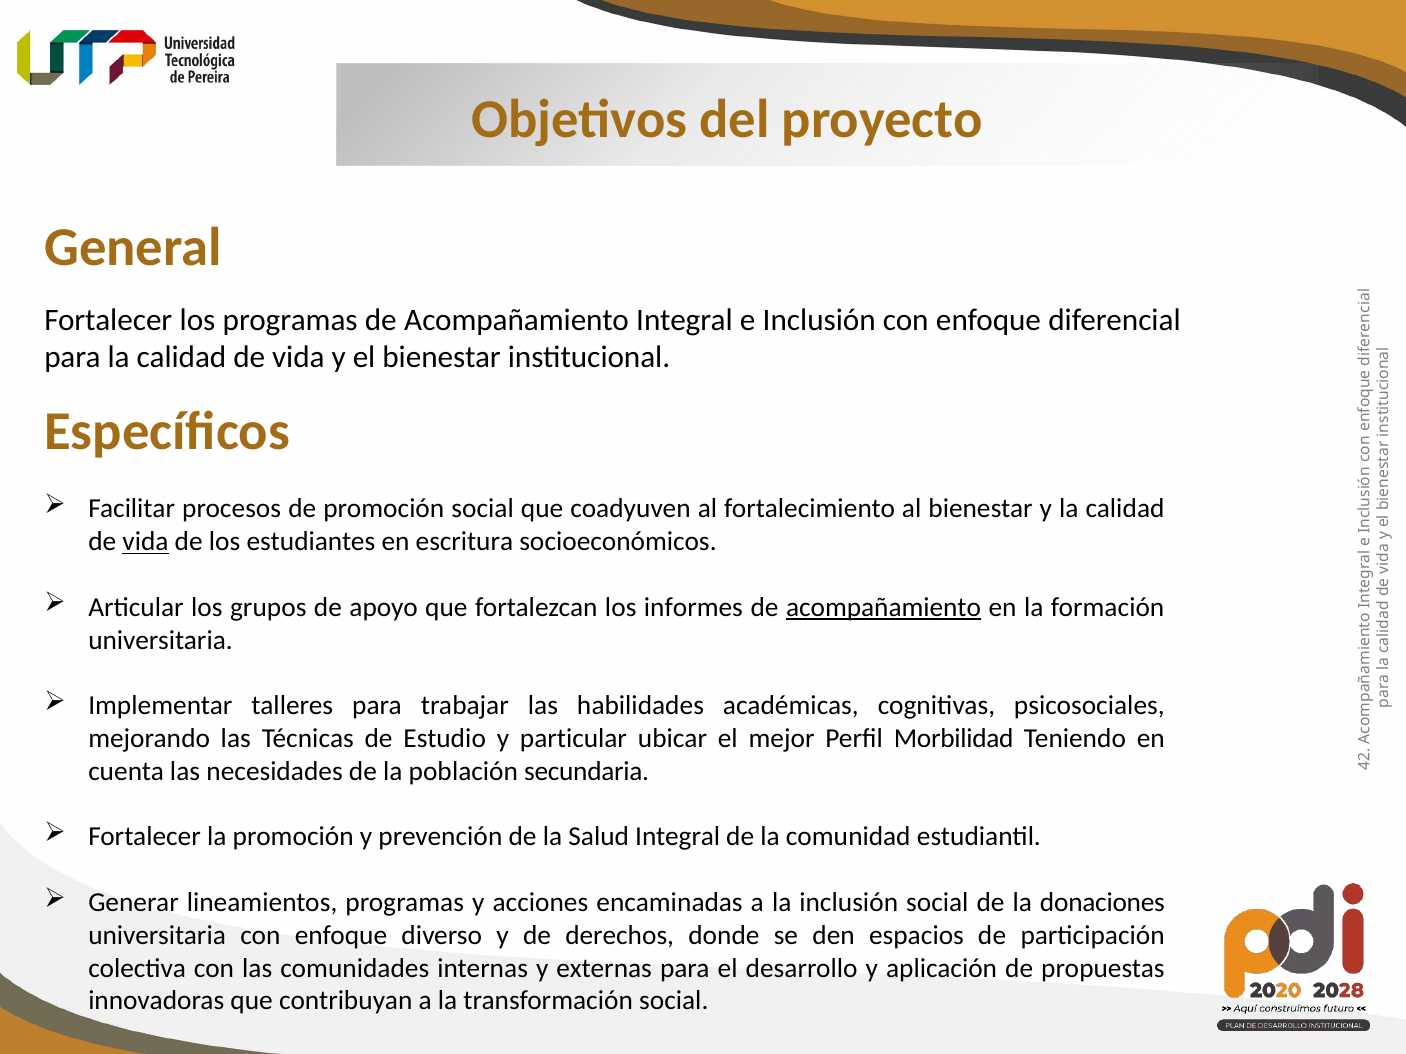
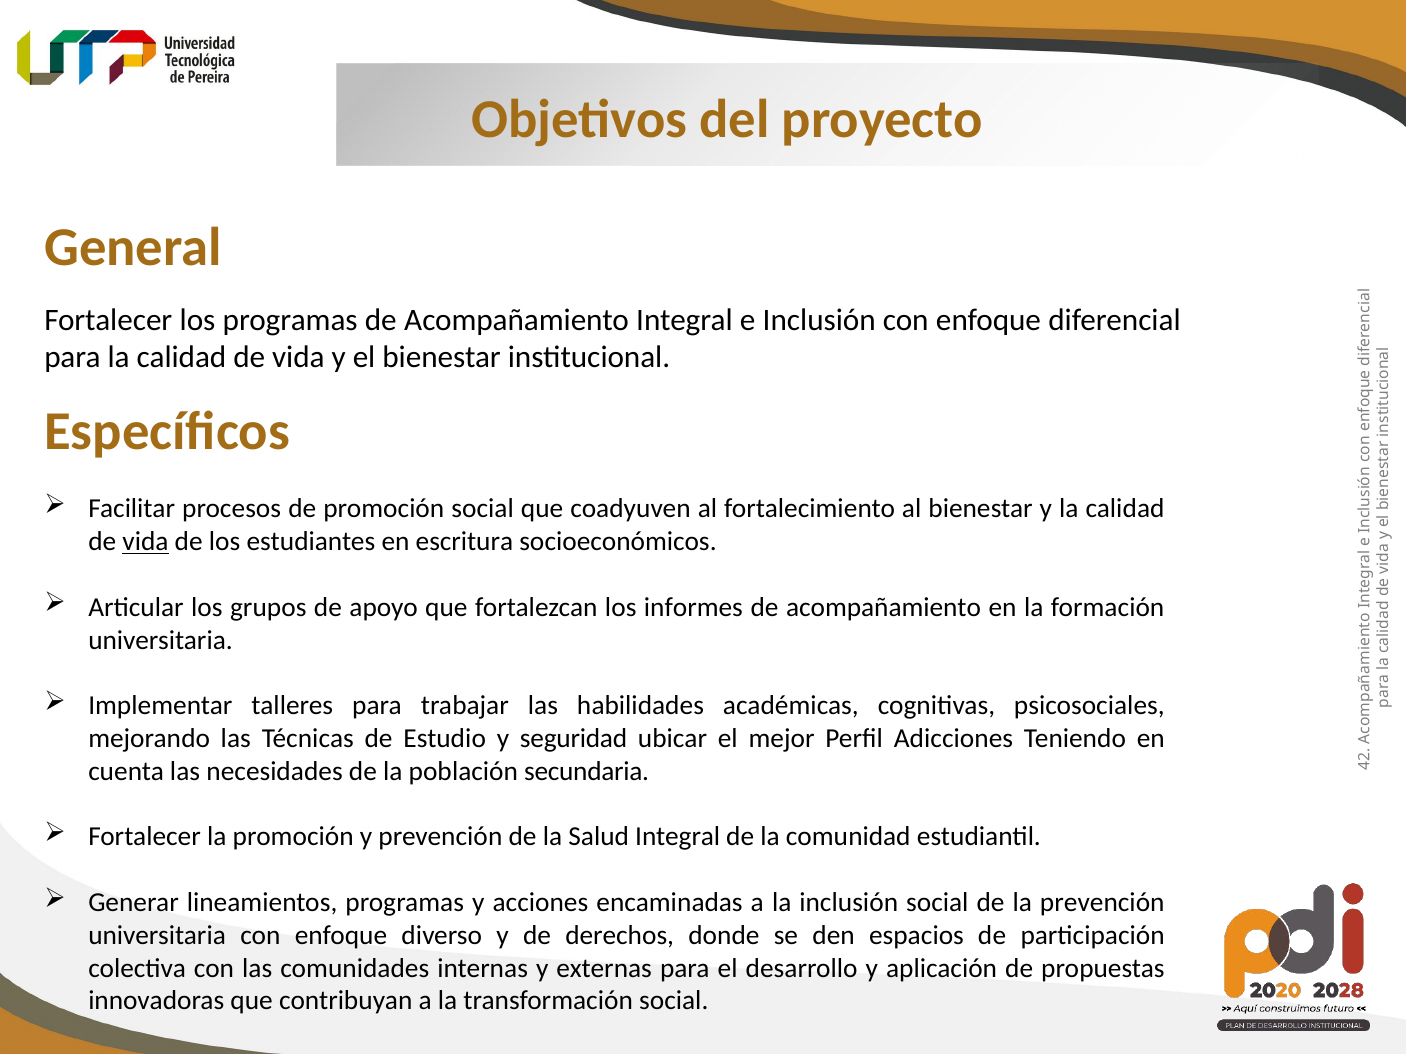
acompañamiento underline: present -> none (884, 608)
particular: particular -> seguridad (574, 739)
Morbilidad: Morbilidad -> Adicciones (954, 739)
la donaciones: donaciones -> prevención (1102, 903)
